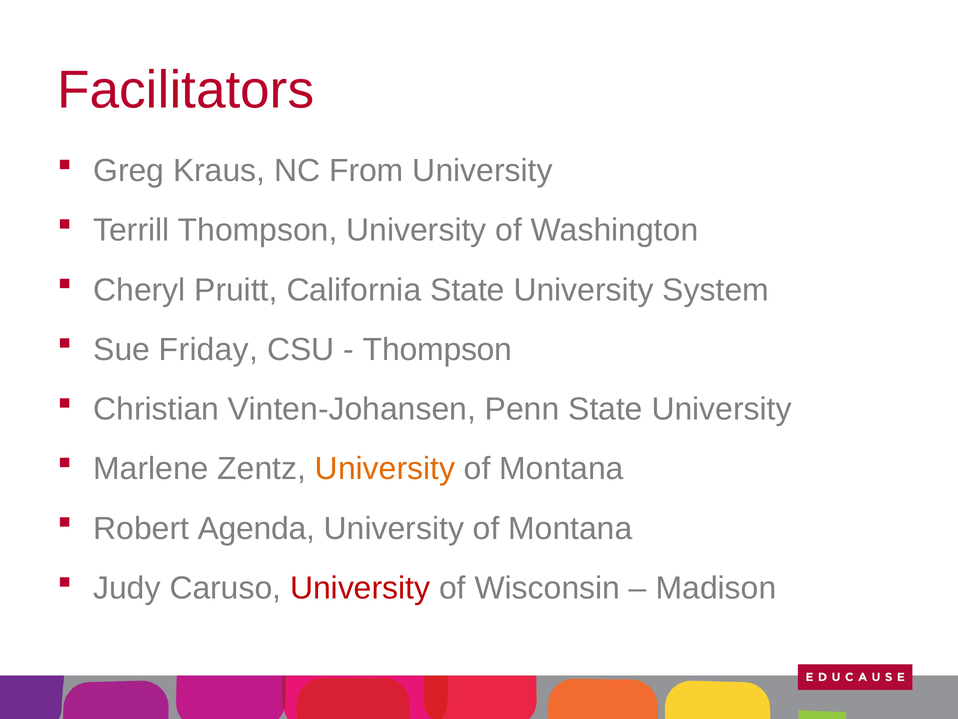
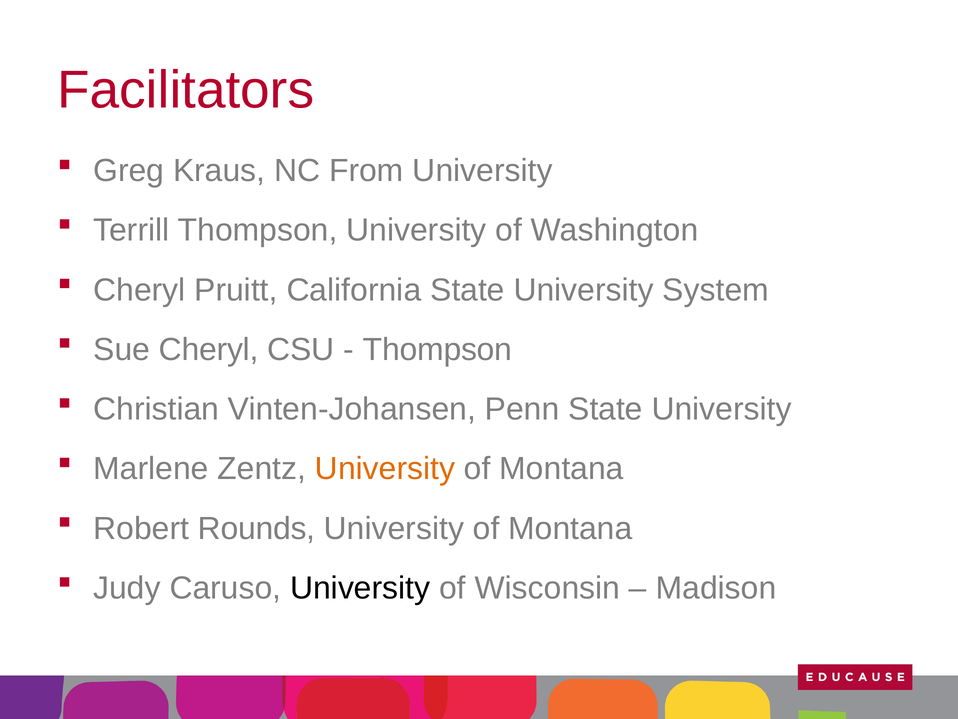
Sue Friday: Friday -> Cheryl (209, 349)
Agenda: Agenda -> Rounds (257, 528)
University colour: red -> black (360, 588)
